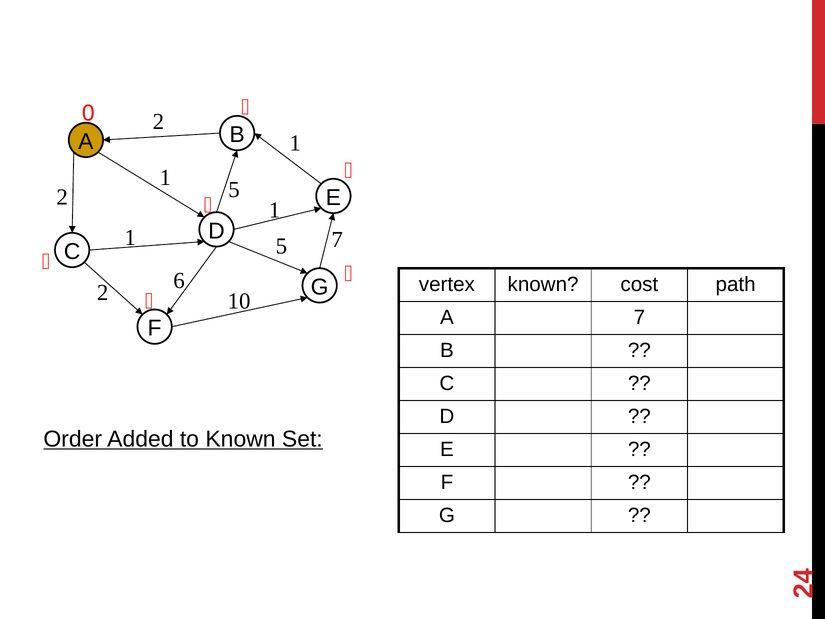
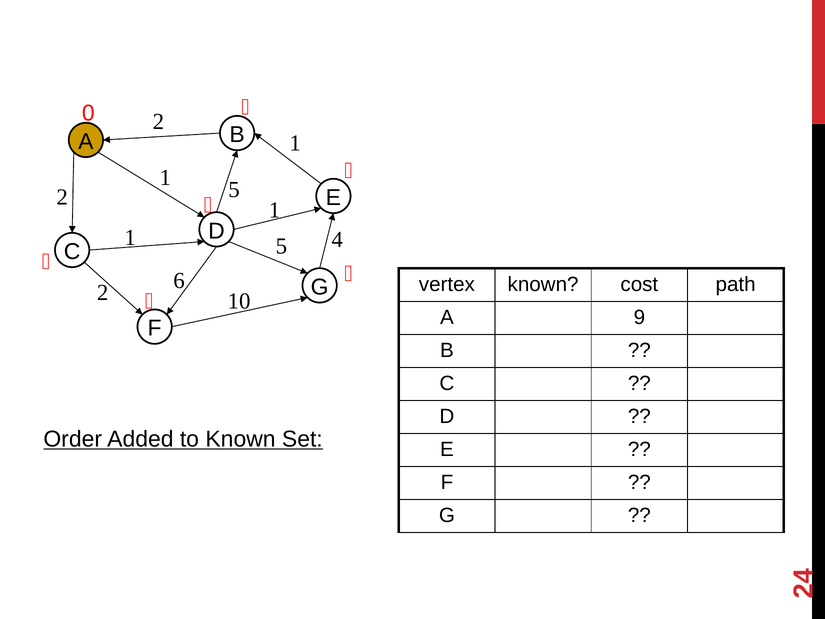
5 7: 7 -> 4 (337, 239)
A 7: 7 -> 9 (639, 317)
